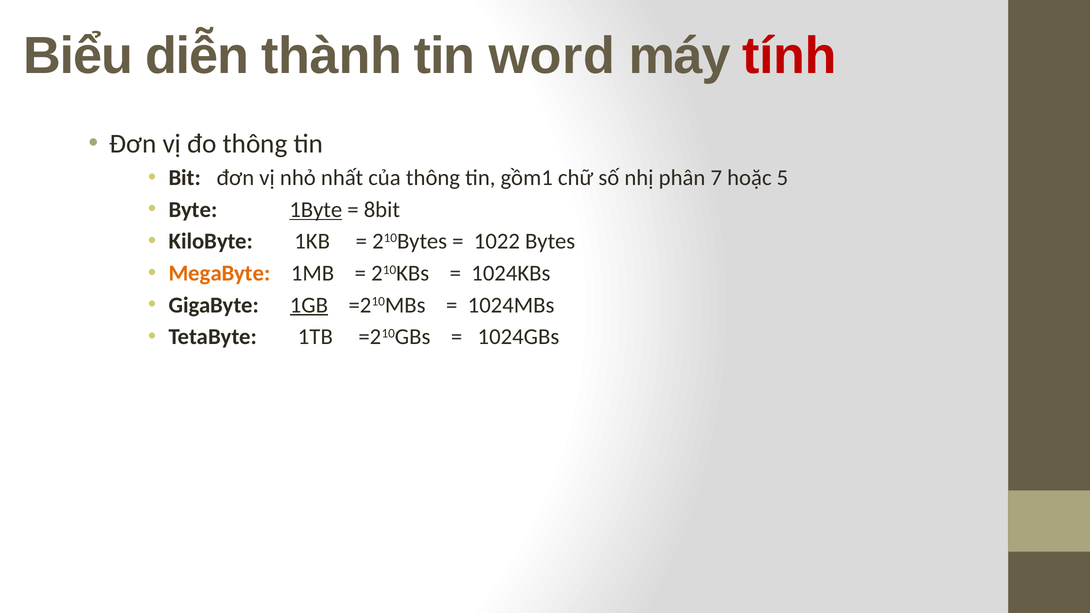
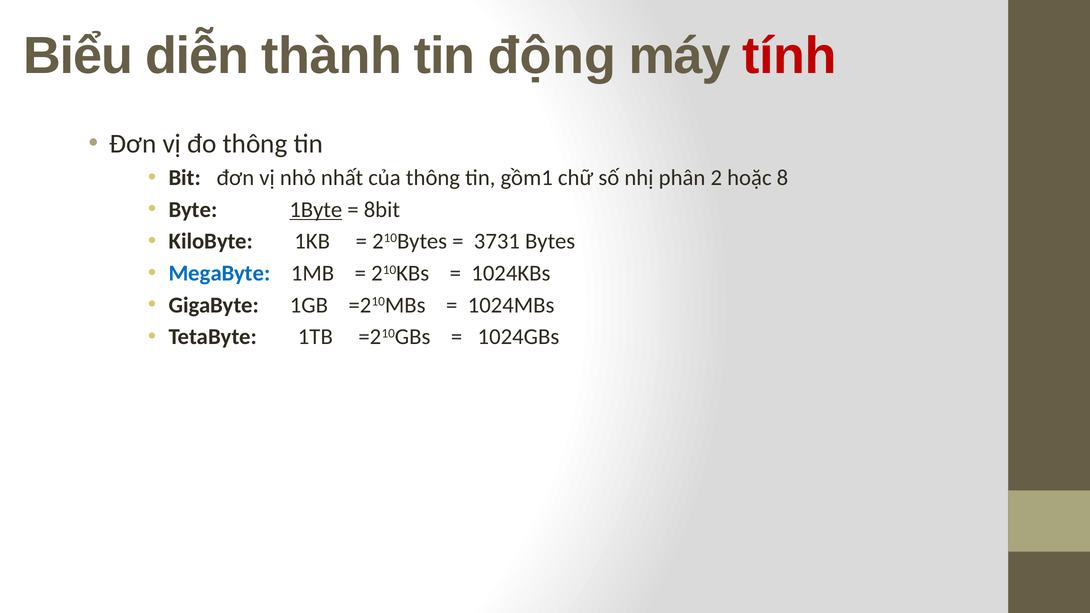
word: word -> động (552, 56)
7: 7 -> 2 (716, 178)
5: 5 -> 8 (782, 178)
1022: 1022 -> 3731 (497, 242)
MegaByte colour: orange -> blue (220, 273)
1GB underline: present -> none (309, 305)
